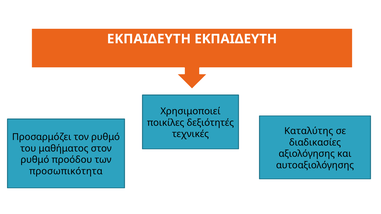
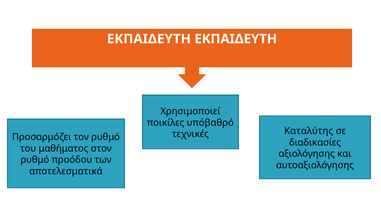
δεξιότητές: δεξιότητές -> υπόβαθρό (210, 123)
προσωπικότητα: προσωπικότητα -> αποτελεσματικά (66, 171)
